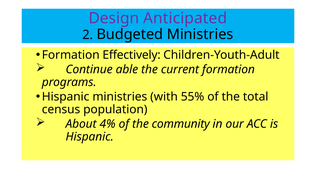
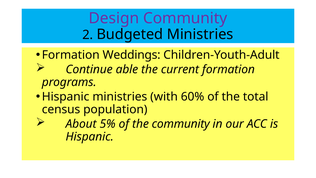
Design Anticipated: Anticipated -> Community (185, 18)
Effectively: Effectively -> Weddings (132, 55)
55%: 55% -> 60% (193, 97)
4%: 4% -> 5% (108, 124)
